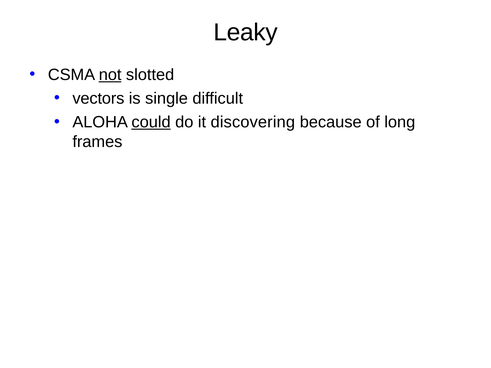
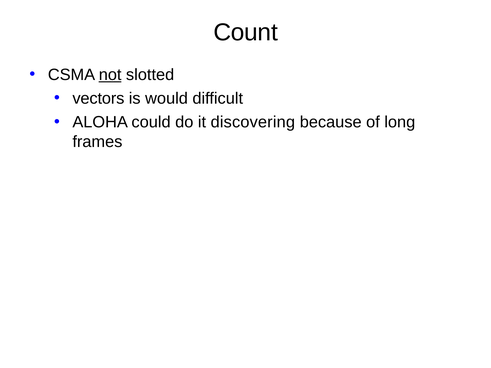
Leaky: Leaky -> Count (246, 32)
single: single -> would (167, 99)
could underline: present -> none (151, 122)
